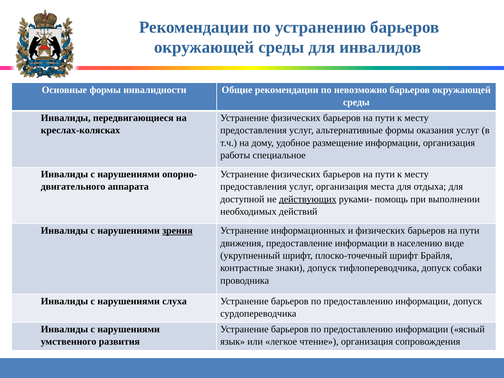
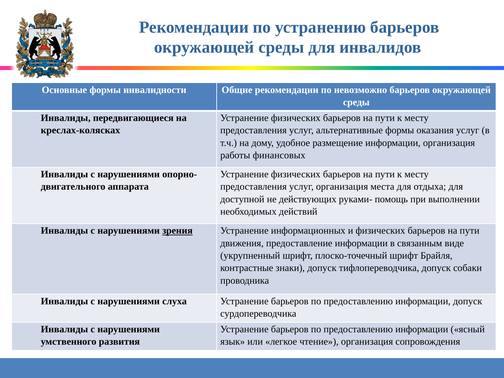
специальное: специальное -> финансовых (279, 155)
действующих underline: present -> none (308, 199)
населению: населению -> связанным (420, 243)
